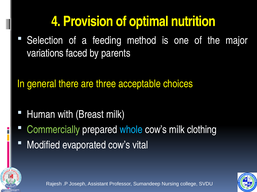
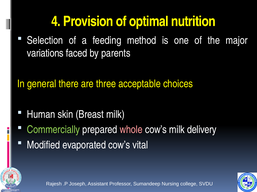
with: with -> skin (65, 115)
whole colour: light blue -> pink (131, 130)
clothing: clothing -> delivery (202, 130)
